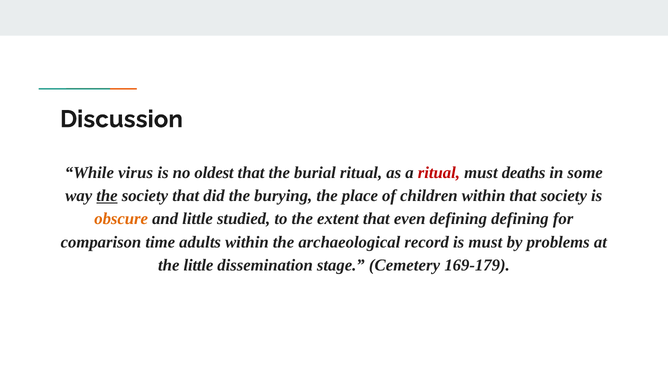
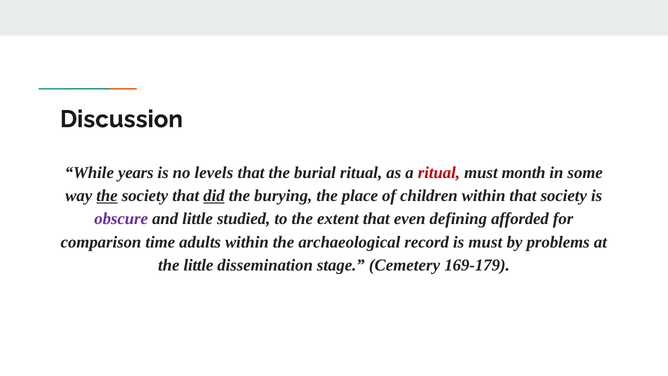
virus: virus -> years (136, 173)
oldest: oldest -> levels (214, 173)
deaths: deaths -> month (524, 173)
did underline: none -> present (214, 196)
obscure colour: orange -> purple (121, 219)
defining defining: defining -> afforded (520, 219)
